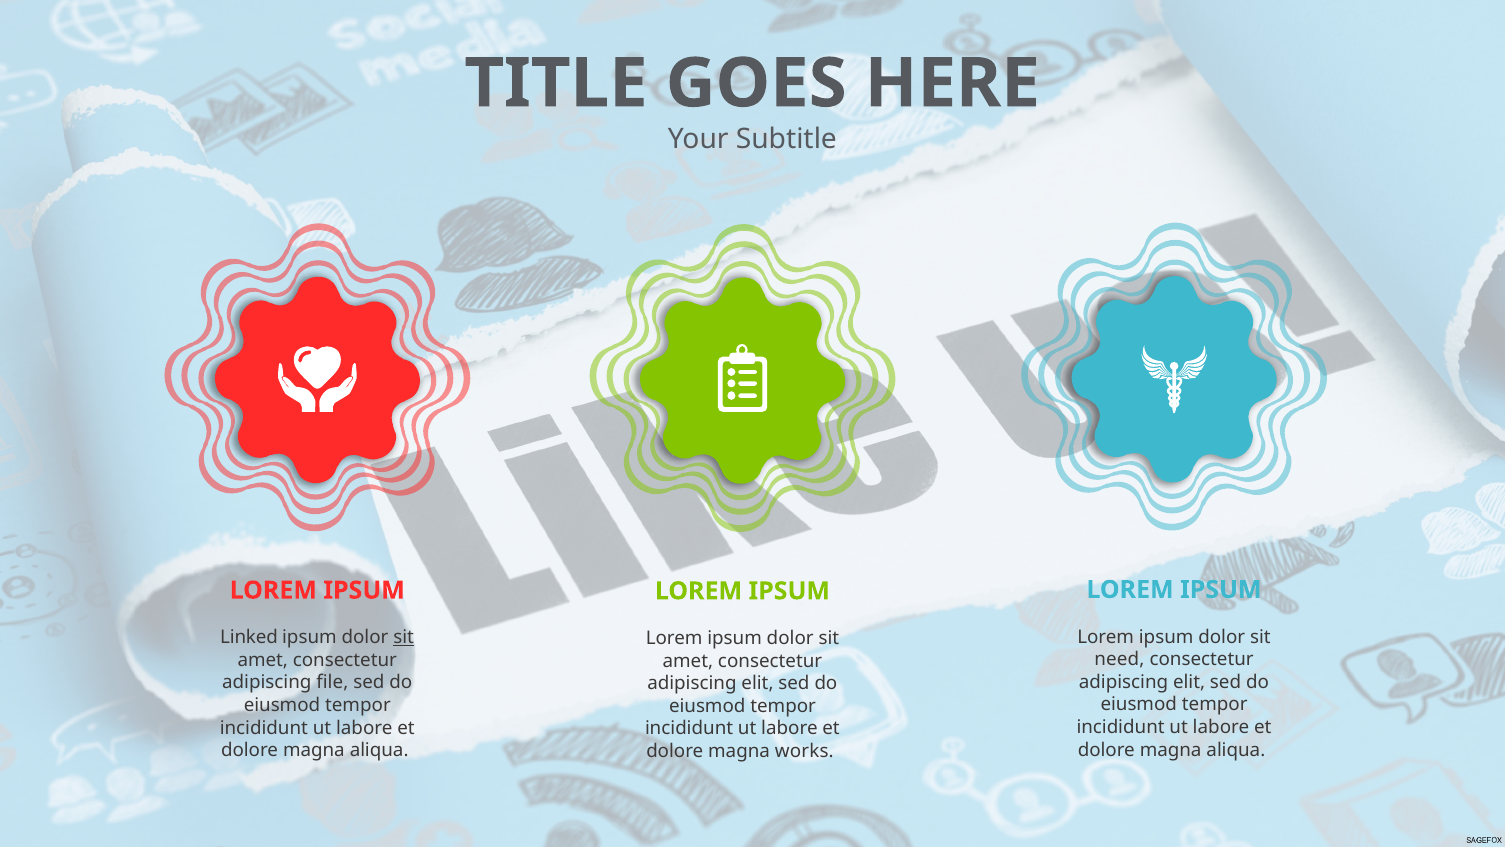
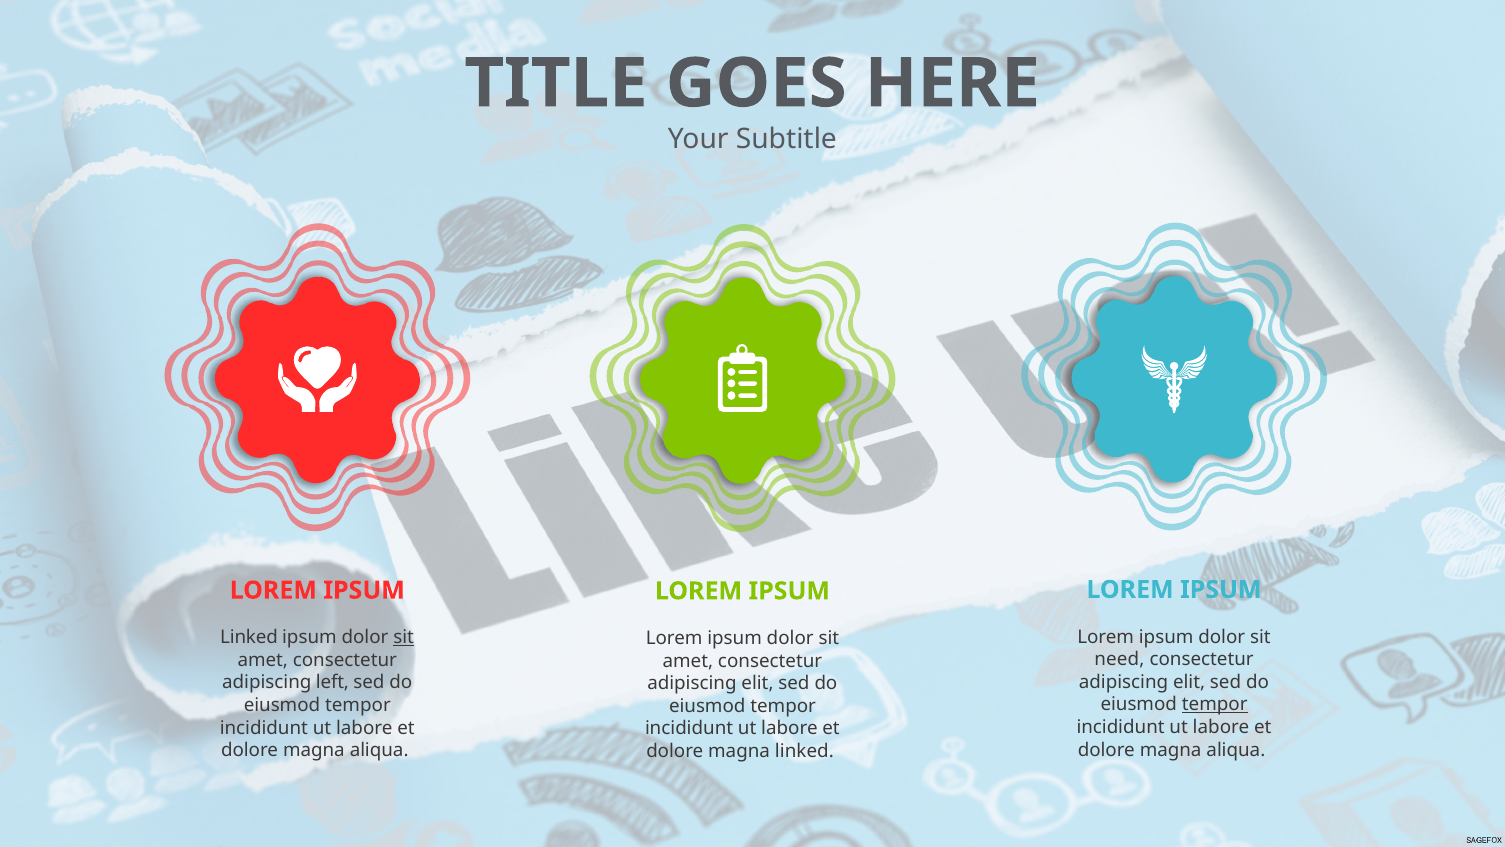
file: file -> left (332, 682)
tempor underline: none -> present (1215, 704)
magna works: works -> linked (804, 751)
